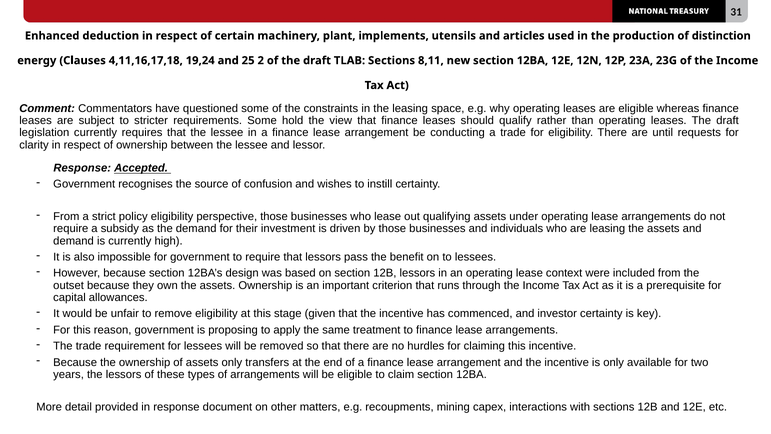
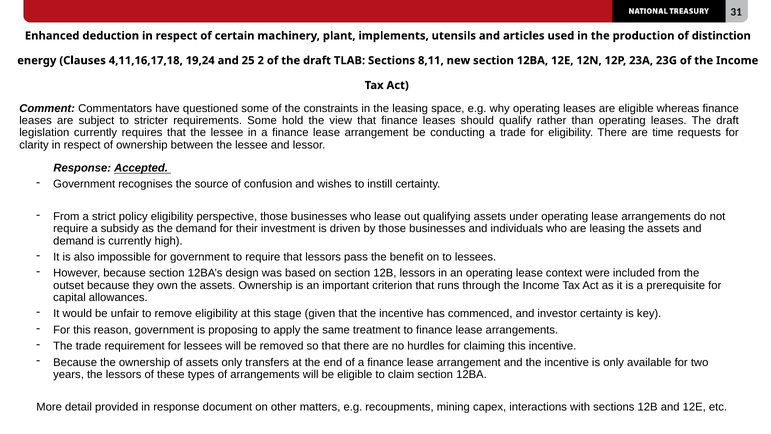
until: until -> time (663, 133)
